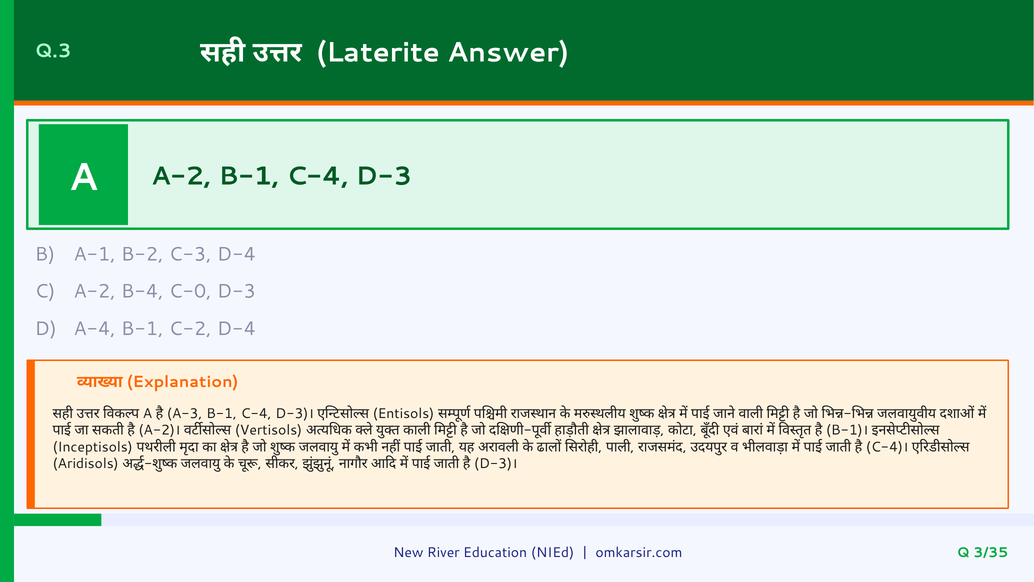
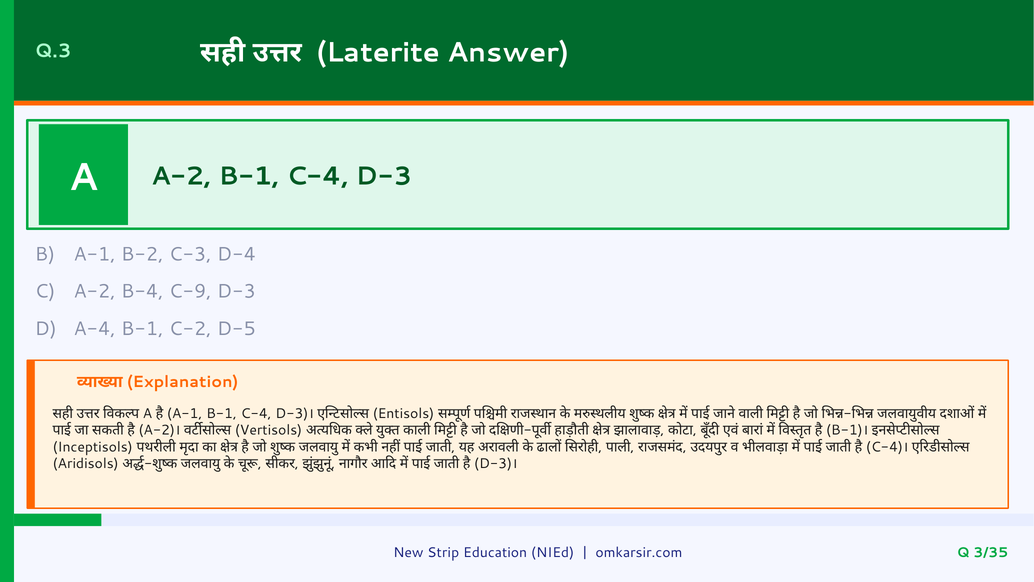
C-0: C-0 -> C-9 (190, 291)
C-2 D-4: D-4 -> D-5 (236, 329)
A-3: A-3 -> A-1 (185, 413)
River: River -> Strip (443, 552)
